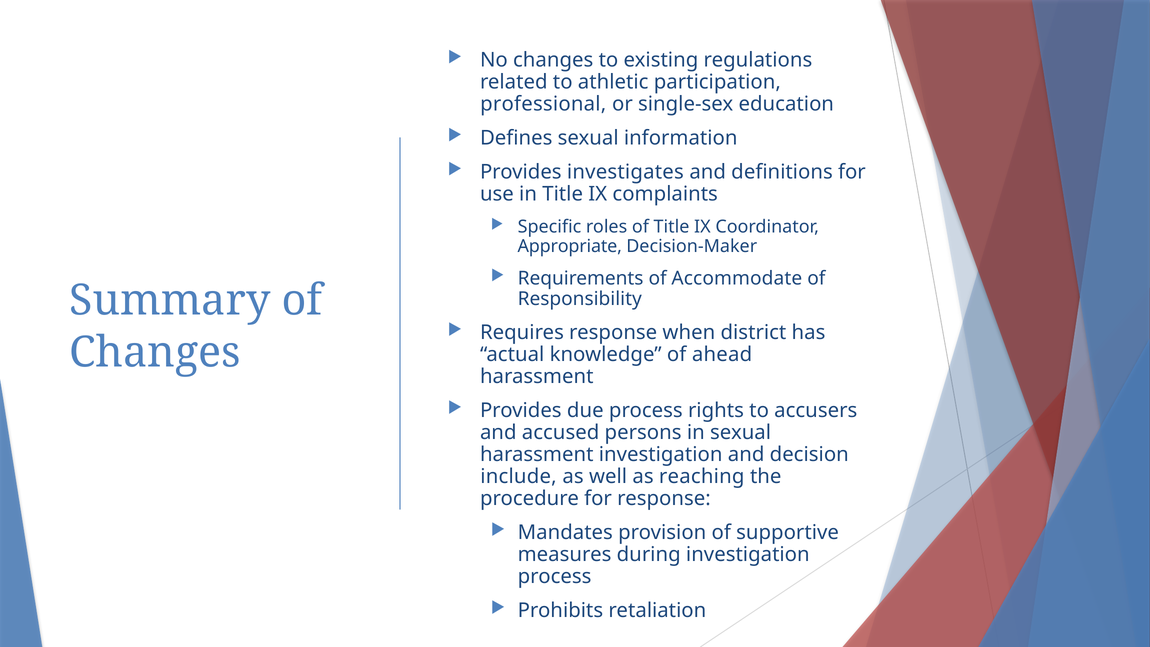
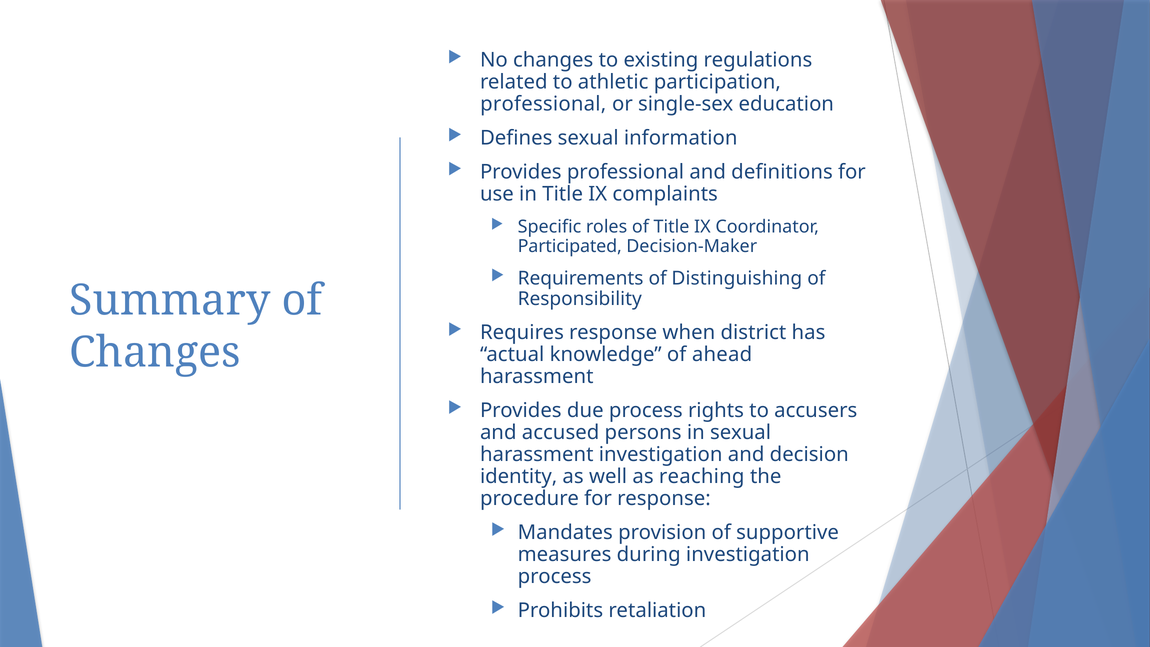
Provides investigates: investigates -> professional (626, 172)
Appropriate: Appropriate -> Participated (570, 246)
Accommodate: Accommodate -> Distinguishing (737, 278)
include: include -> identity (519, 476)
